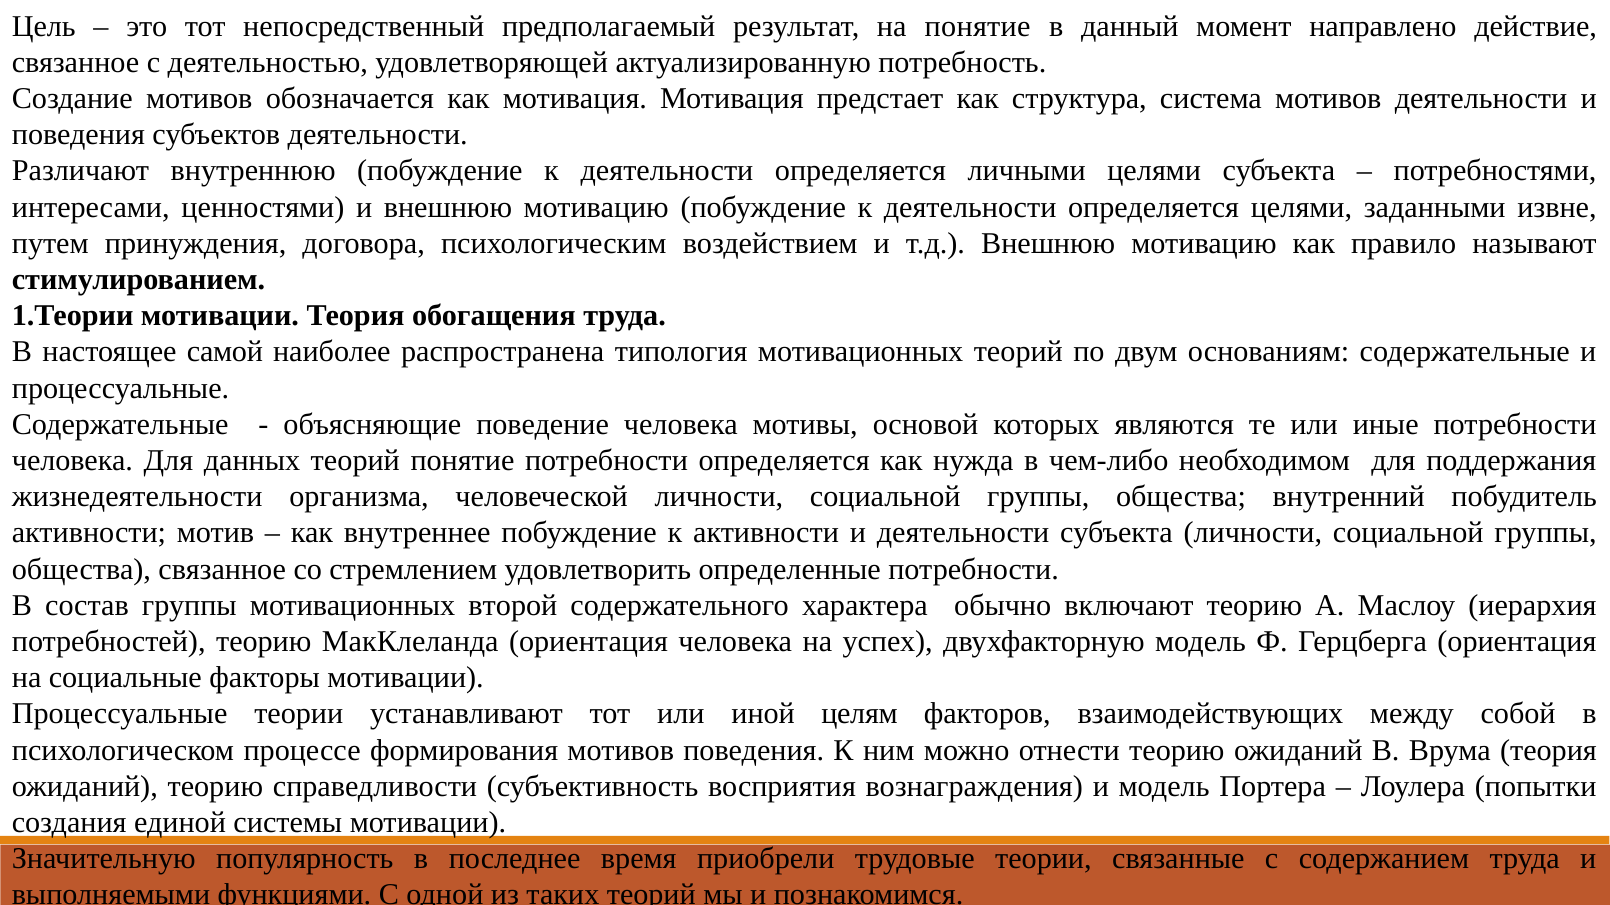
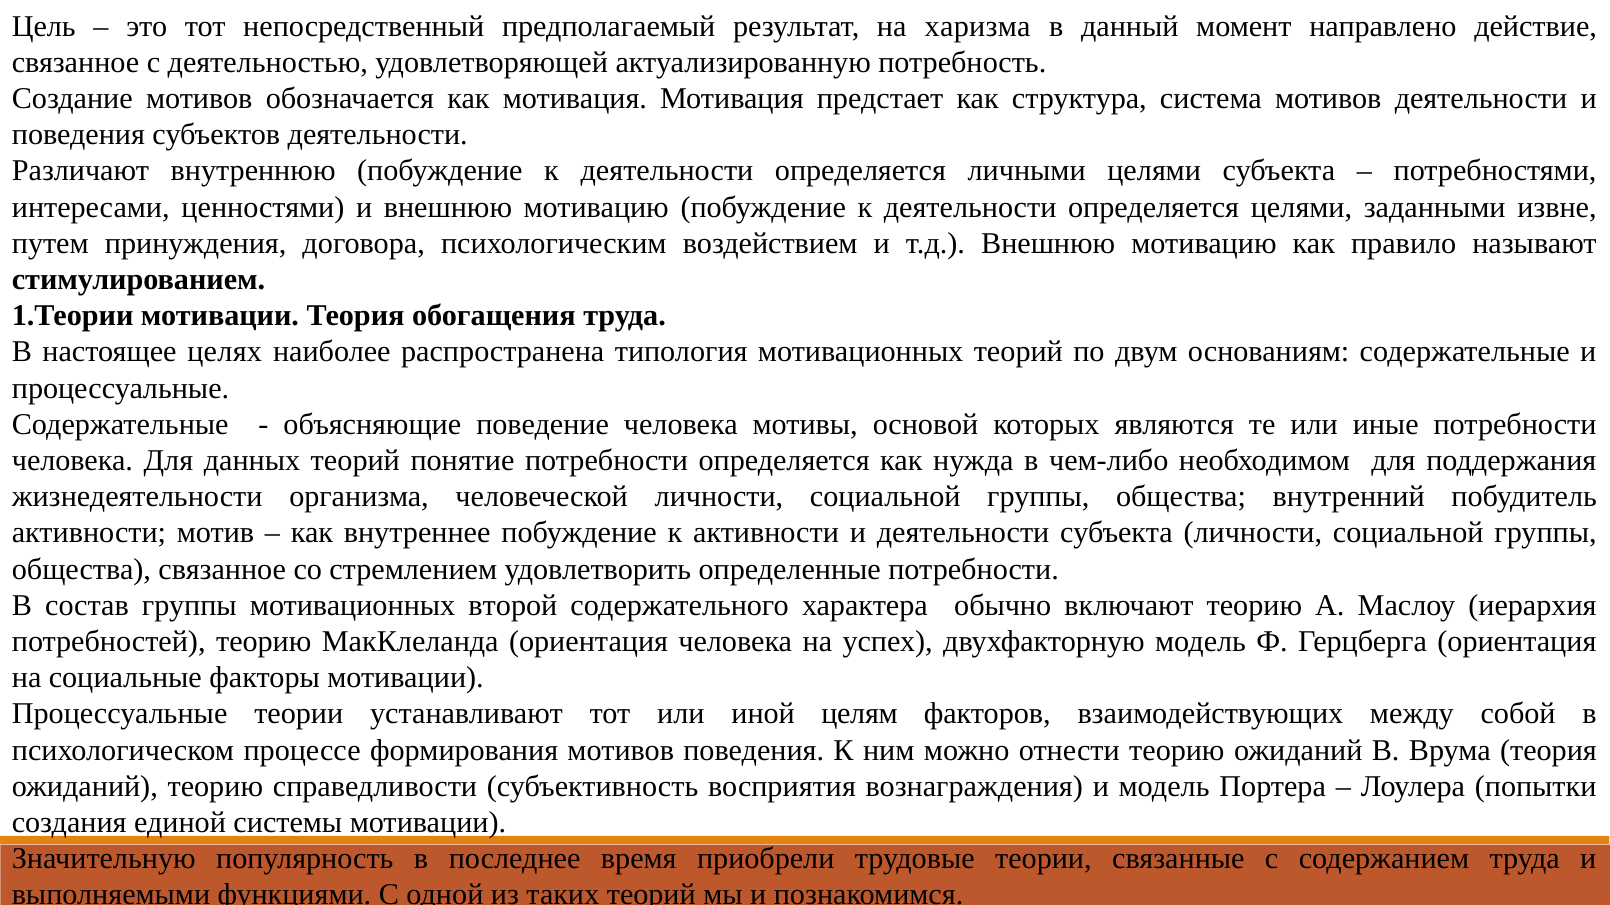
на понятие: понятие -> харизма (978, 26)
самой: самой -> целях (225, 352)
